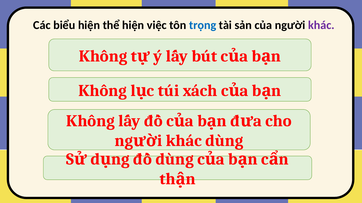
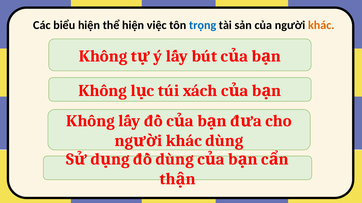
khác colour: purple -> orange (321, 25)
